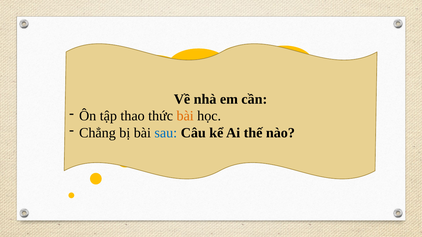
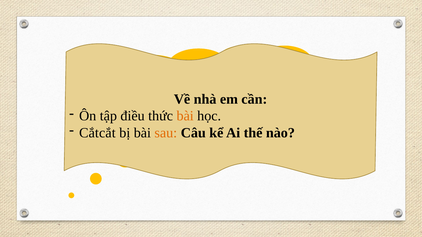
thao: thao -> điều (133, 116)
Chẳng: Chẳng -> Cắtcắt (97, 133)
sau colour: blue -> orange (166, 133)
